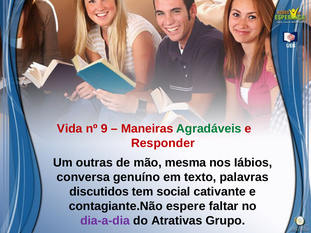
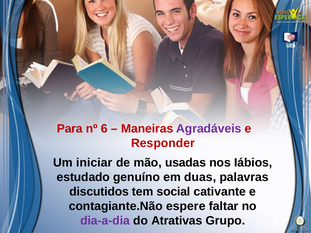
Vida: Vida -> Para (70, 129)
9: 9 -> 6 (104, 129)
Agradáveis colour: green -> purple (209, 129)
outras: outras -> iniciar (94, 163)
mesma: mesma -> usadas (186, 163)
conversa: conversa -> estudado (83, 177)
texto: texto -> duas (200, 177)
